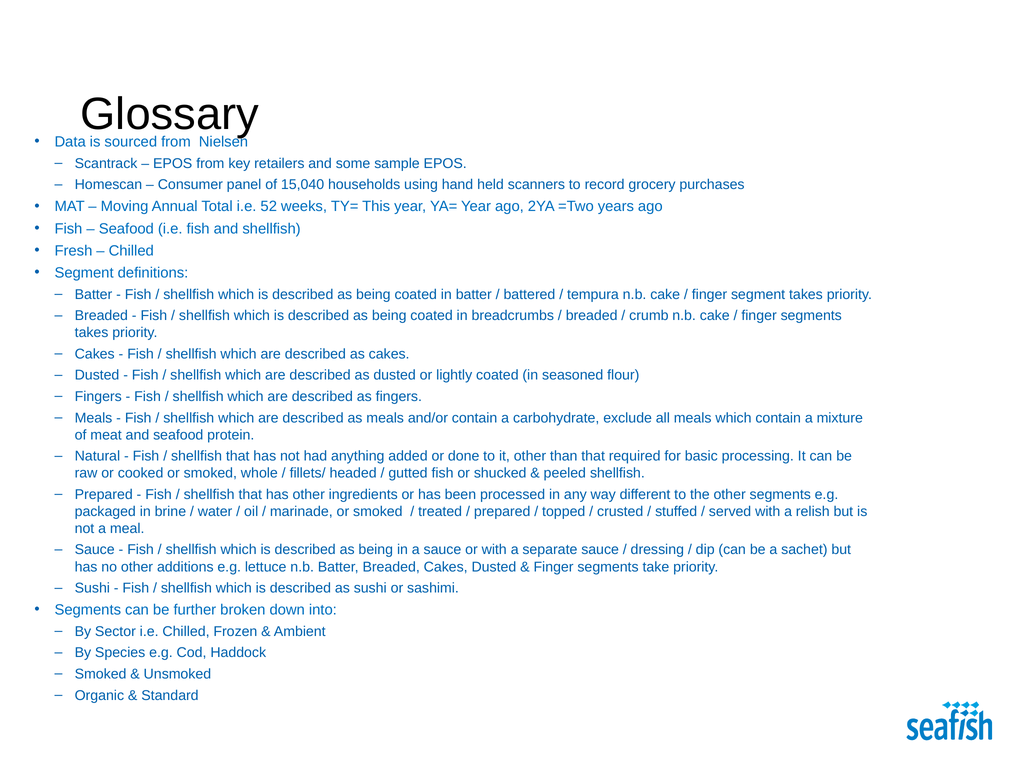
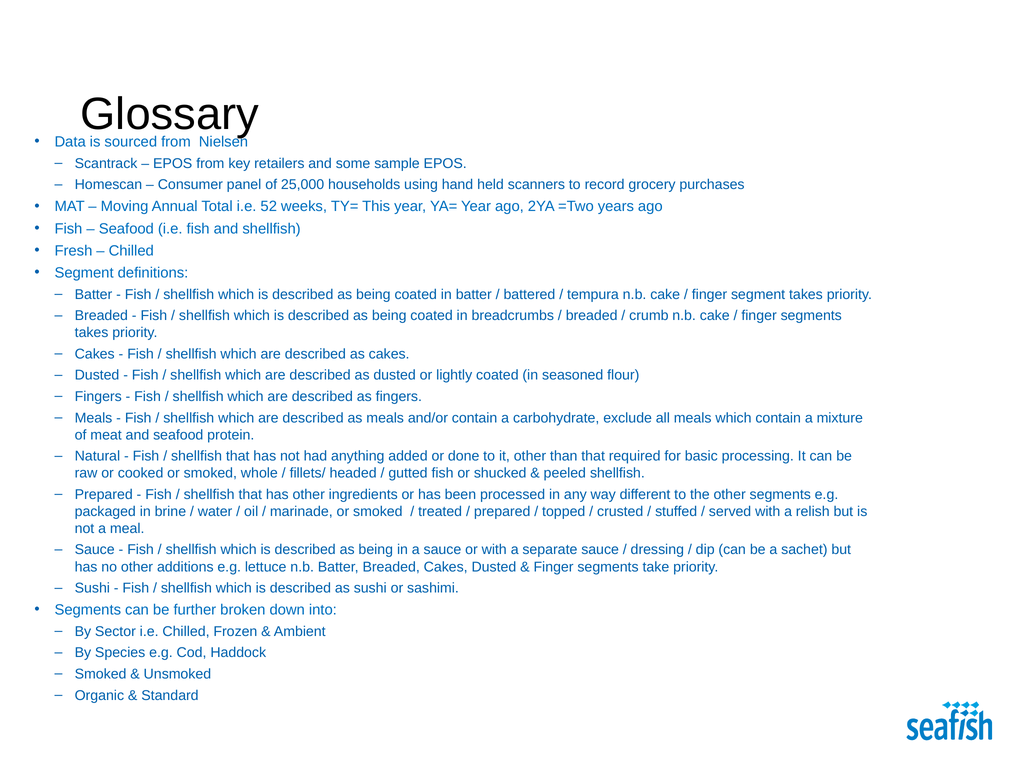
15,040: 15,040 -> 25,000 (303, 185)
